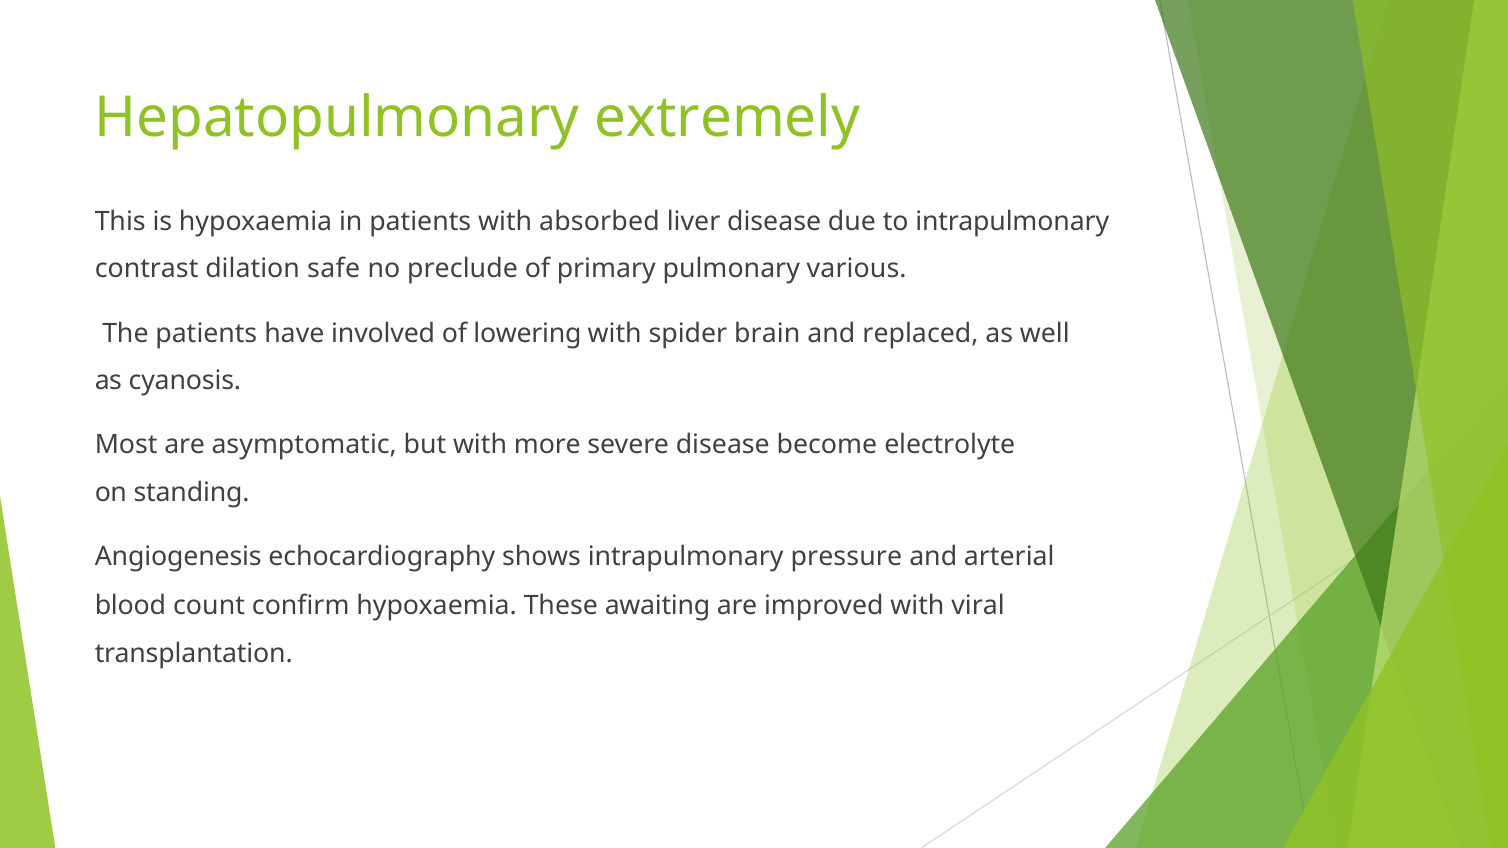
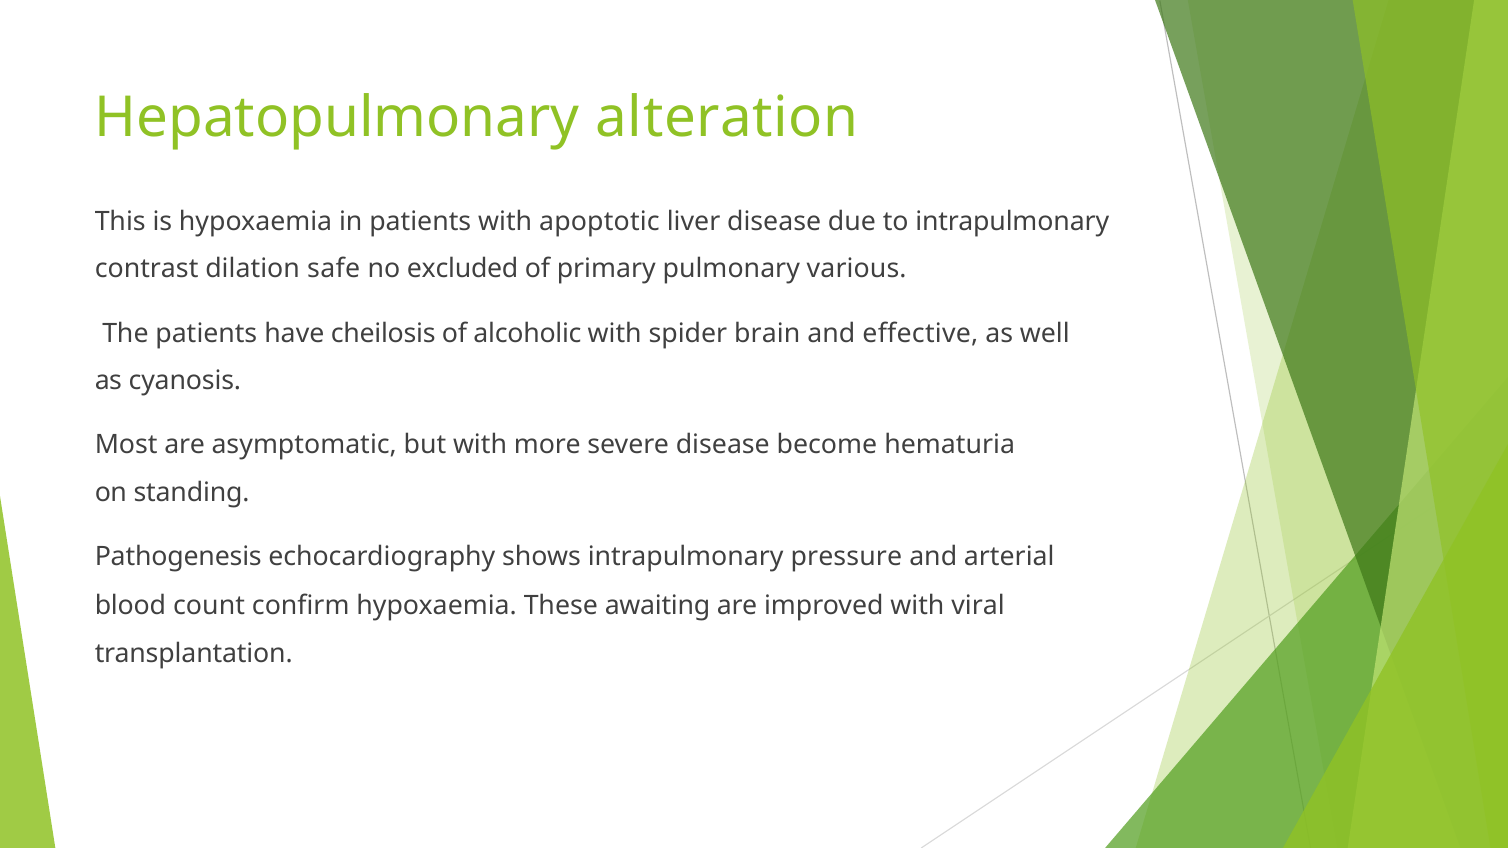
extremely: extremely -> alteration (727, 118)
absorbed: absorbed -> apoptotic (599, 222)
preclude: preclude -> excluded (463, 269)
involved: involved -> cheilosis (383, 334)
lowering: lowering -> alcoholic (527, 334)
replaced: replaced -> effective (920, 334)
electrolyte: electrolyte -> hematuria (950, 445)
Angiogenesis: Angiogenesis -> Pathogenesis (178, 557)
